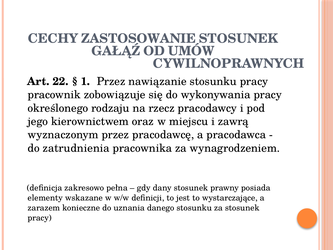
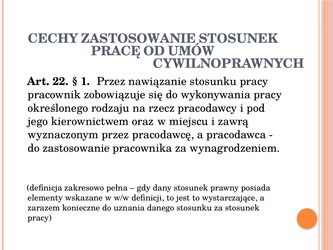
GAŁĄŹ: GAŁĄŹ -> PRACĘ (116, 51)
do zatrudnienia: zatrudnienia -> zastosowanie (76, 148)
